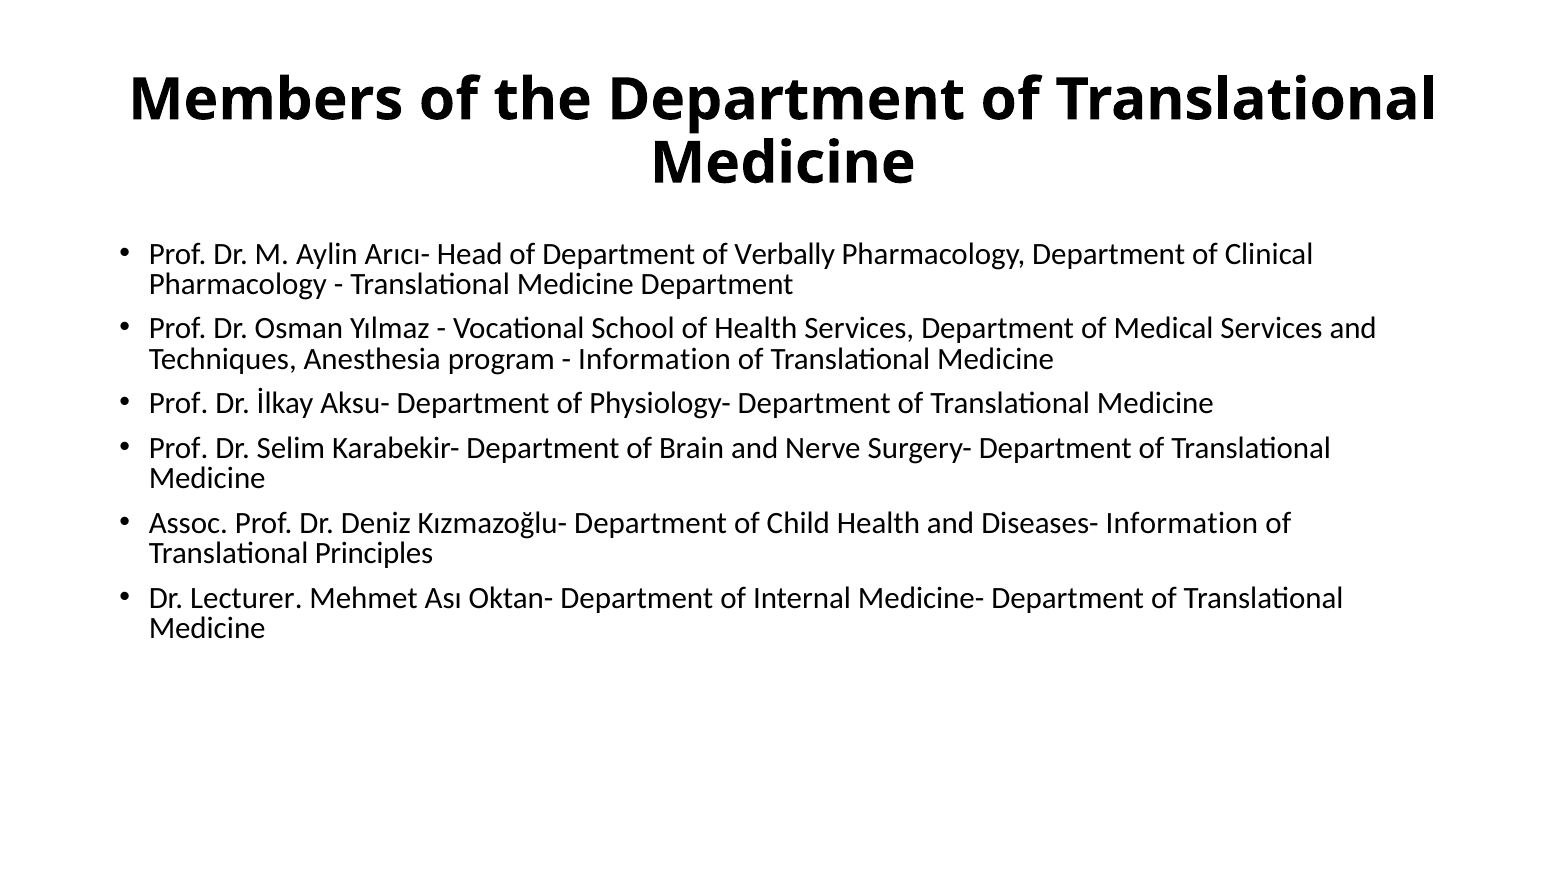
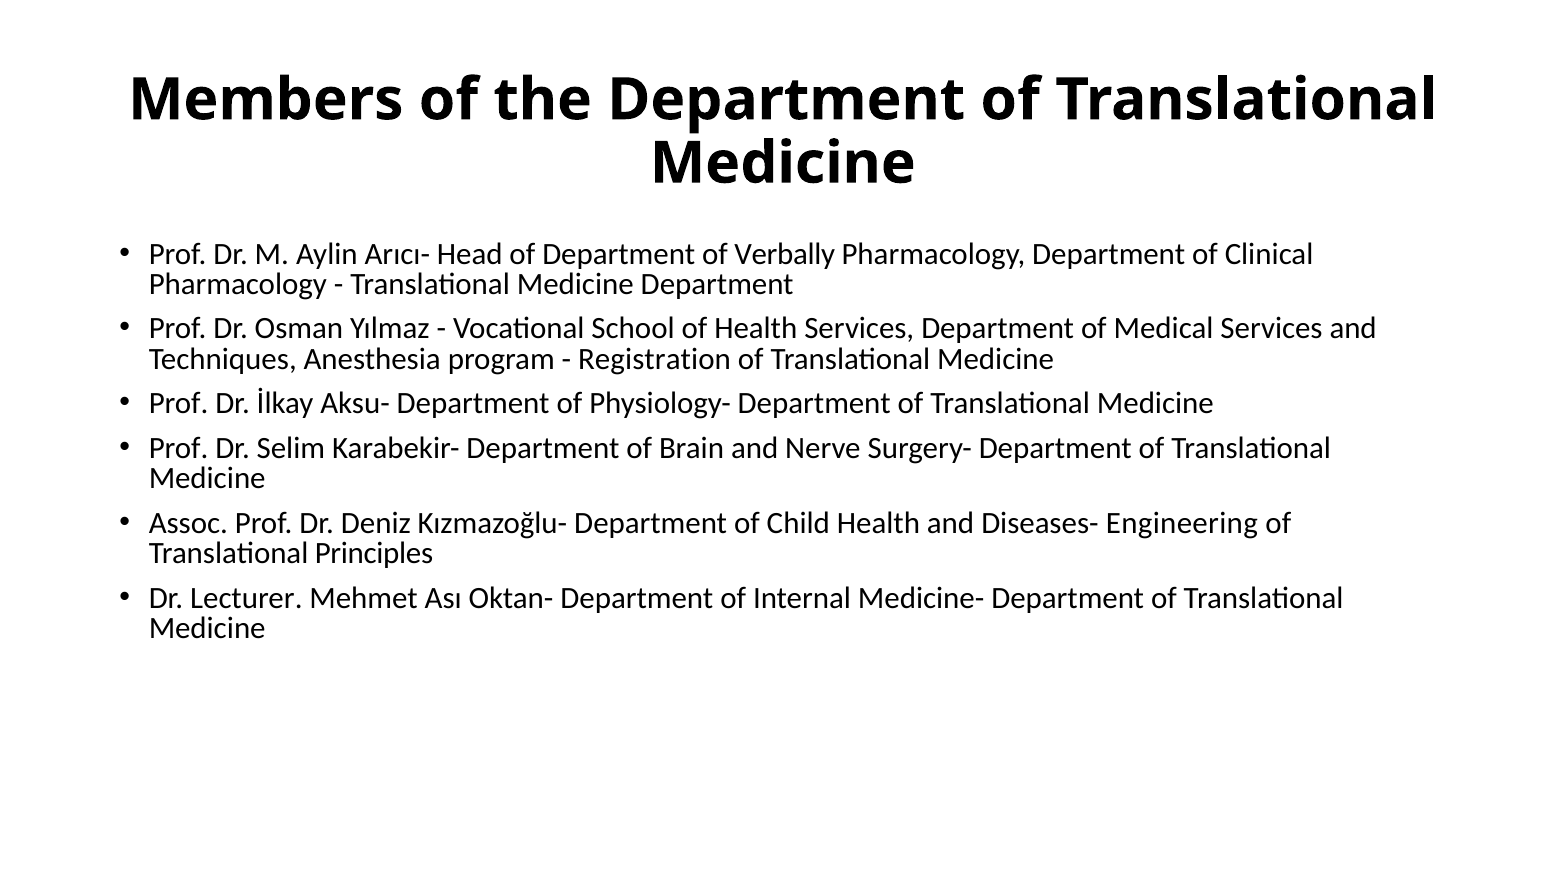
Information: Information -> Registration (655, 359)
Diseases- Information: Information -> Engineering (1182, 523)
